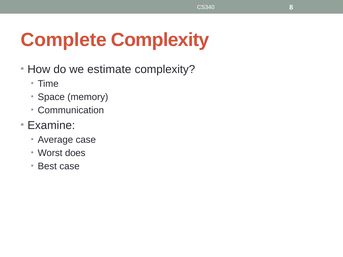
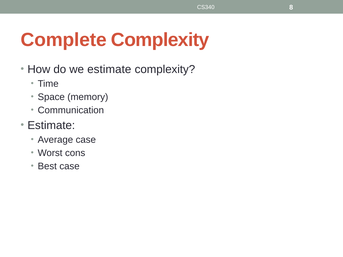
Examine: Examine -> Estimate (51, 125)
does: does -> cons (75, 153)
